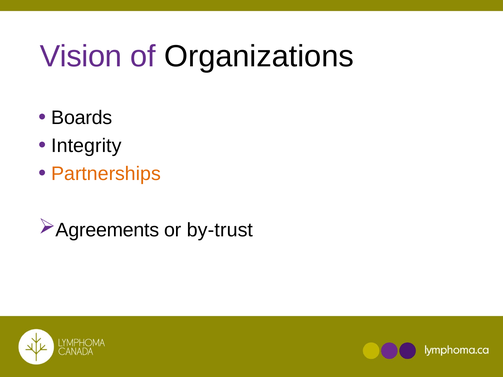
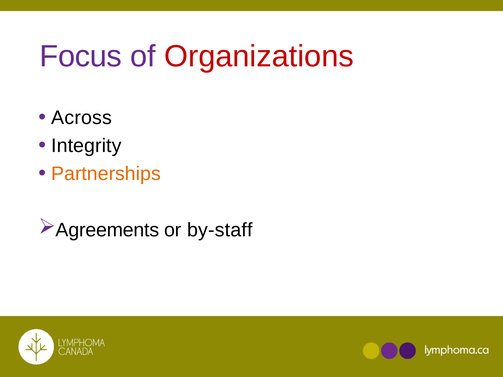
Vision: Vision -> Focus (81, 56)
Organizations colour: black -> red (259, 56)
Boards: Boards -> Across (82, 118)
by-trust: by-trust -> by-staff (220, 230)
